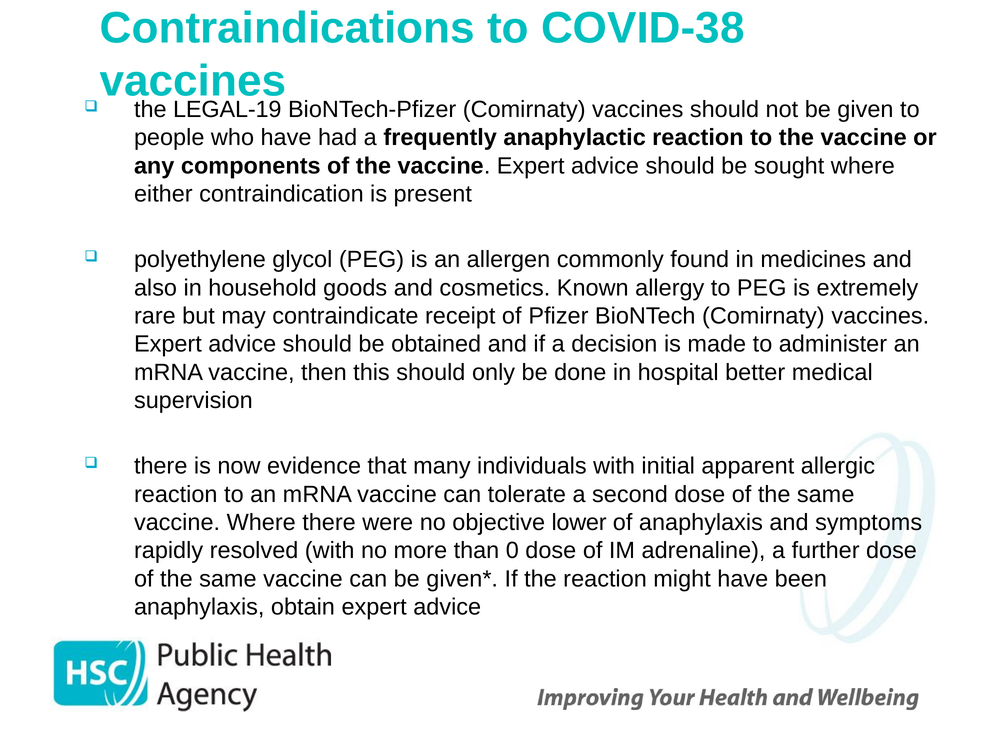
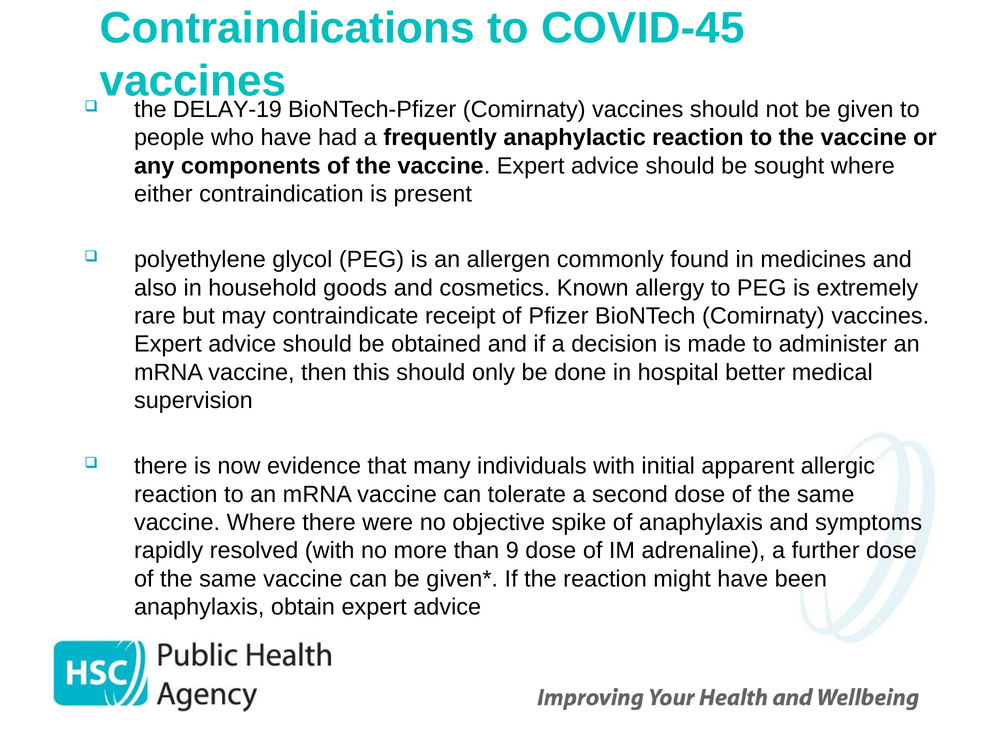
COVID-38: COVID-38 -> COVID-45 (643, 28)
LEGAL-19: LEGAL-19 -> DELAY-19 (227, 110)
lower: lower -> spike (579, 522)
0: 0 -> 9 (512, 551)
